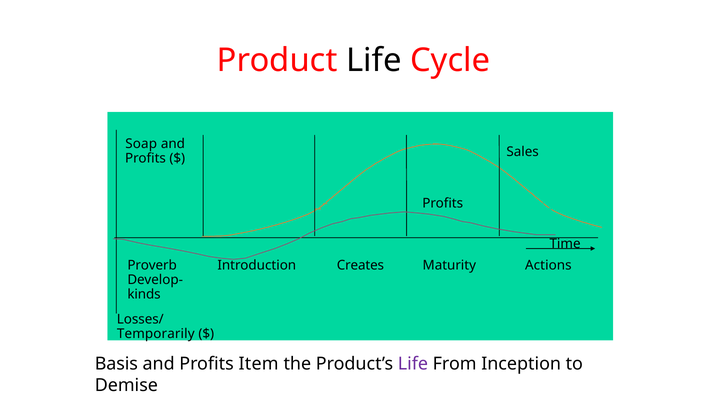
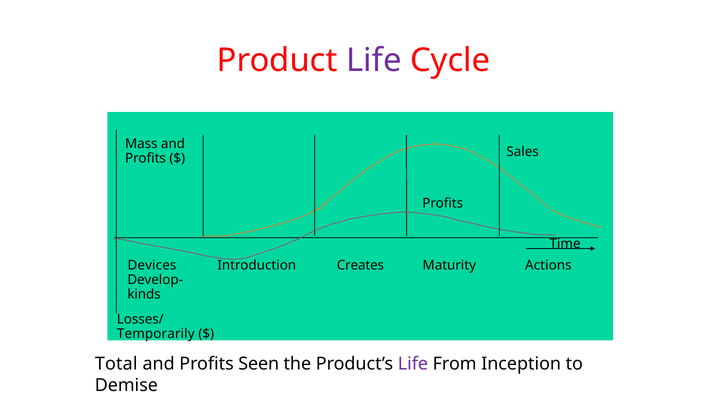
Life colour: black -> purple (374, 60)
Soap: Soap -> Mass (141, 144)
Proverb: Proverb -> Devices (152, 265)
Basis: Basis -> Total (116, 364)
Item: Item -> Seen (259, 364)
